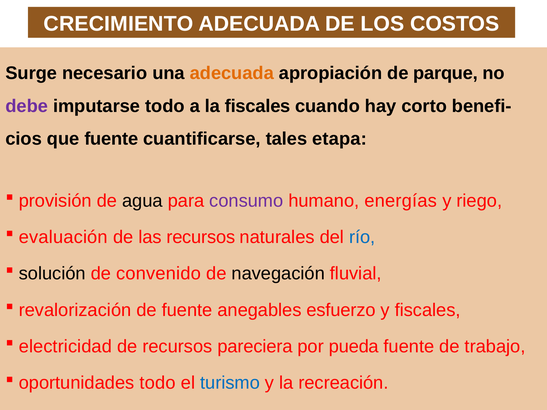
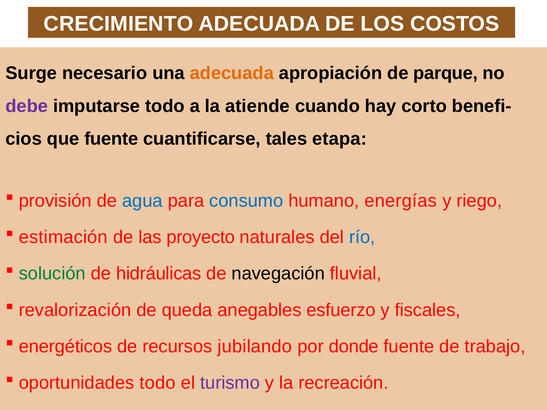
la fiscales: fiscales -> atiende (257, 106)
agua colour: black -> blue (142, 201)
consumo colour: purple -> blue (246, 201)
evaluación: evaluación -> estimación (63, 237)
las recursos: recursos -> proyecto (201, 237)
solución colour: black -> green (52, 274)
convenido: convenido -> hidráulicas (159, 274)
de fuente: fuente -> queda (187, 310)
electricidad: electricidad -> energéticos (65, 347)
pareciera: pareciera -> jubilando (255, 347)
pueda: pueda -> donde (354, 347)
turismo colour: blue -> purple (230, 383)
